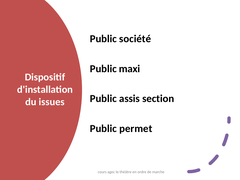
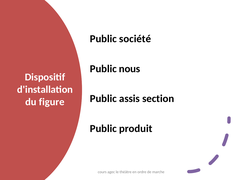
maxi: maxi -> nous (130, 69)
issues: issues -> figure (52, 102)
permet: permet -> produit (136, 129)
